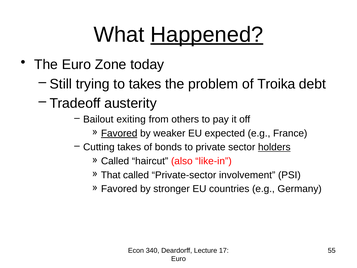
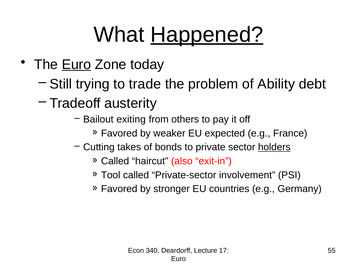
Euro underline: none -> present (76, 64)
to takes: takes -> trade (145, 84)
Troika: Troika -> Ability (276, 84)
Favored underline: present -> none (119, 133)
like-in: like-in -> exit-in (214, 161)
That: That -> Tool (111, 175)
